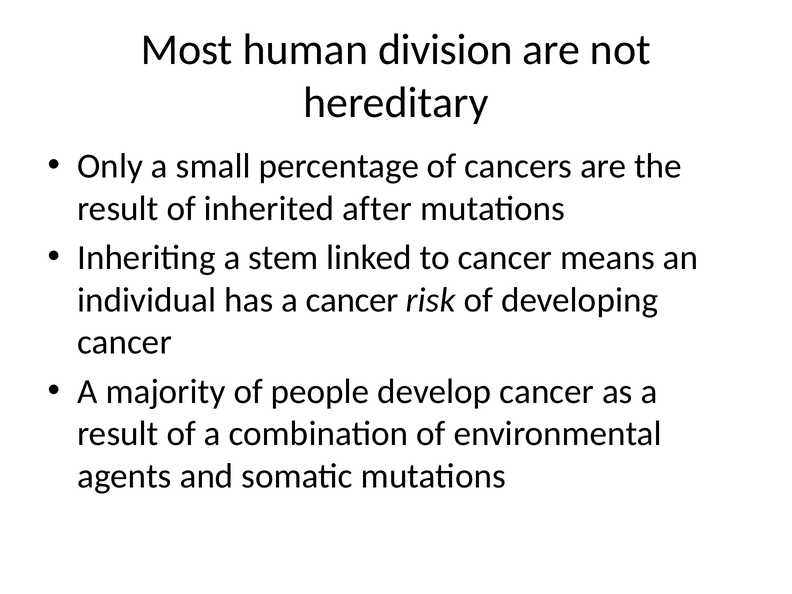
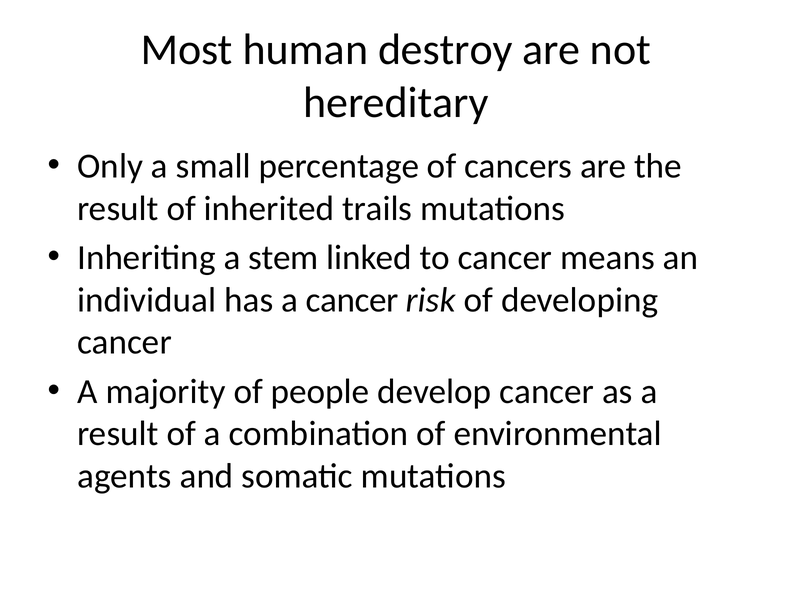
division: division -> destroy (445, 50)
after: after -> trails (377, 208)
